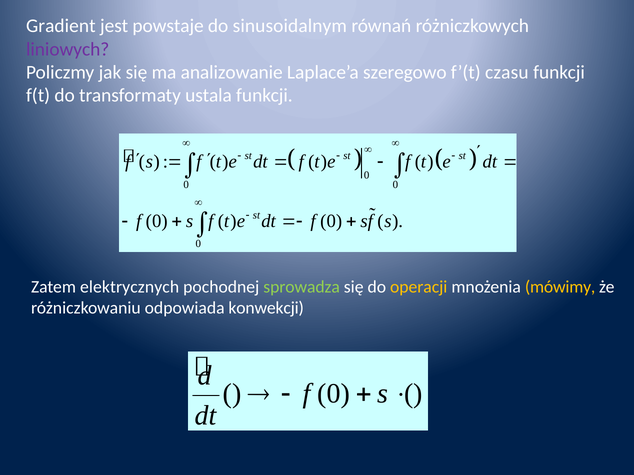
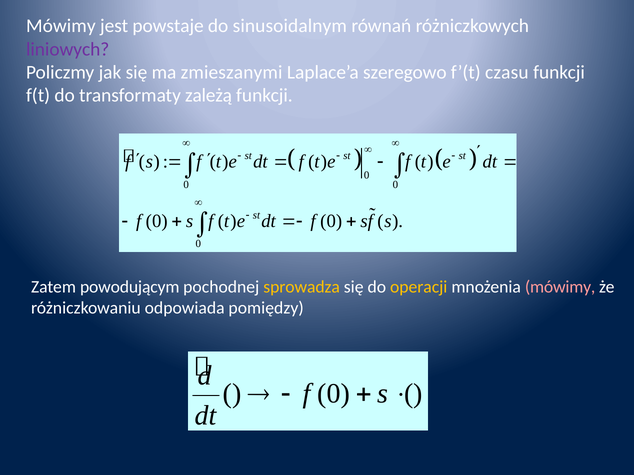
Gradient: Gradient -> Mówimy (61, 26)
analizowanie: analizowanie -> zmieszanymi (232, 72)
ustala: ustala -> zależą (209, 96)
elektrycznych: elektrycznych -> powodującym (130, 287)
sprowadza colour: light green -> yellow (302, 287)
mówimy colour: yellow -> pink (560, 287)
konwekcji: konwekcji -> pomiędzy (266, 308)
